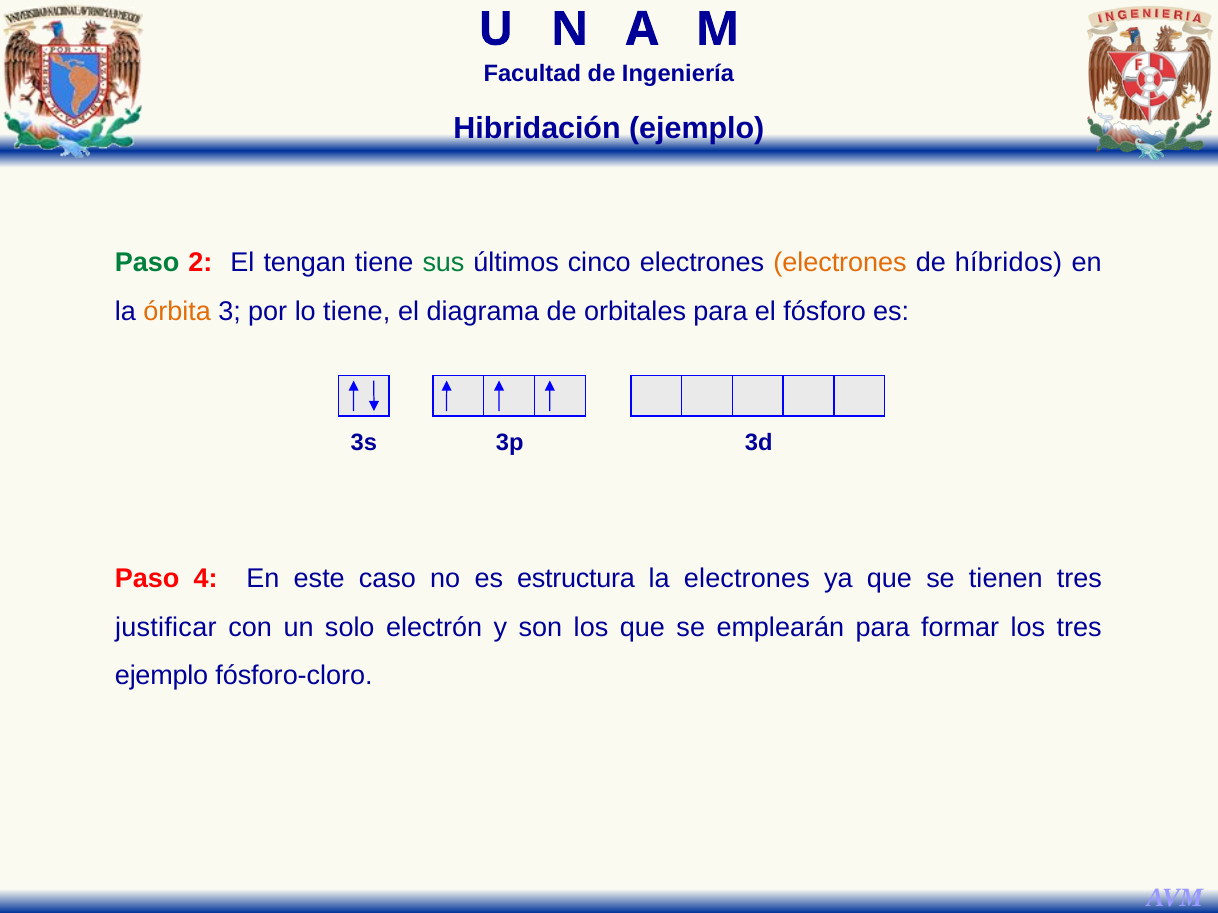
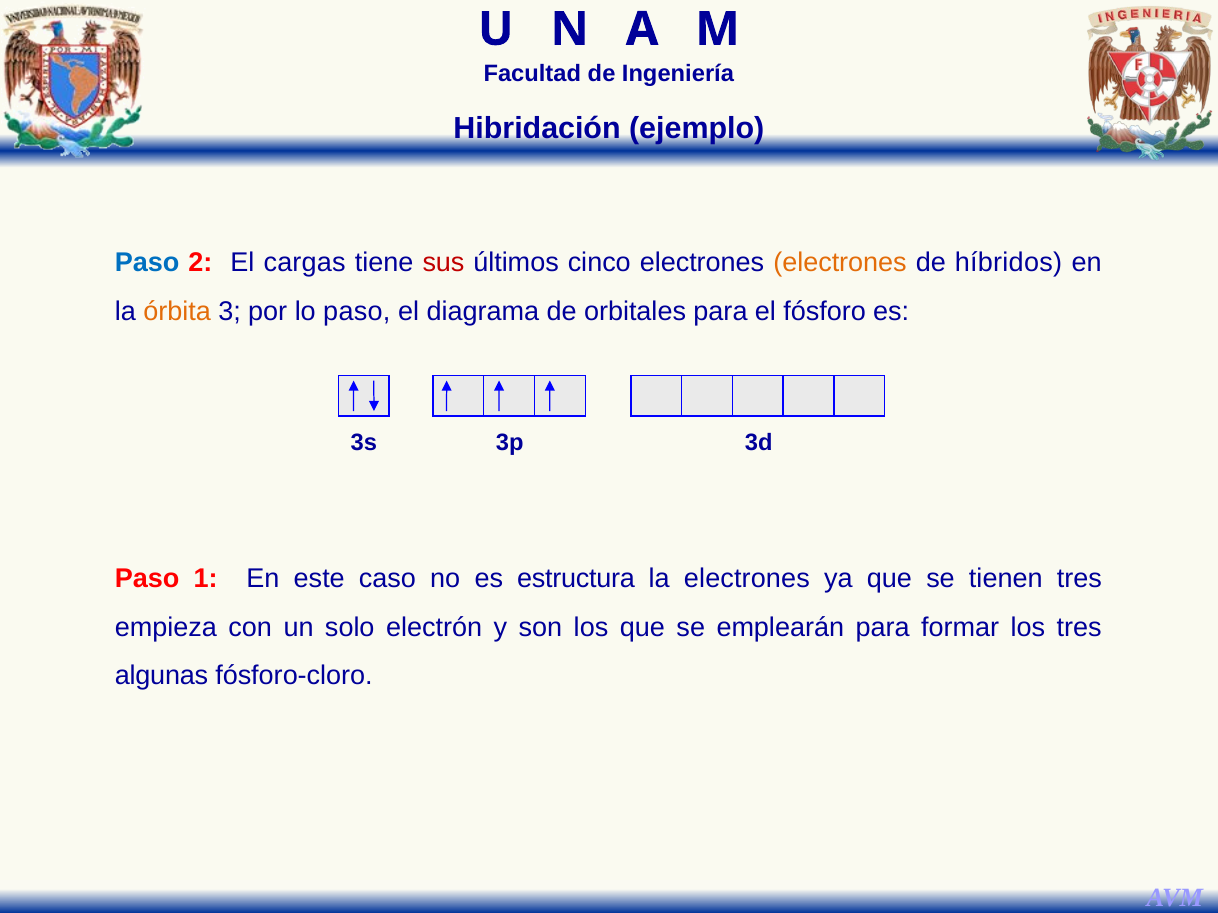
Paso colour: green -> blue (147, 263)
tengan: tengan -> cargas (305, 263)
sus colour: green -> red (444, 263)
lo tiene: tiene -> paso (357, 311)
4: 4 -> 1 (206, 579)
justificar: justificar -> empieza (166, 628)
ejemplo: ejemplo -> algunas (162, 676)
